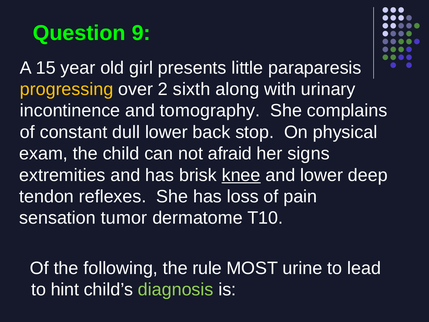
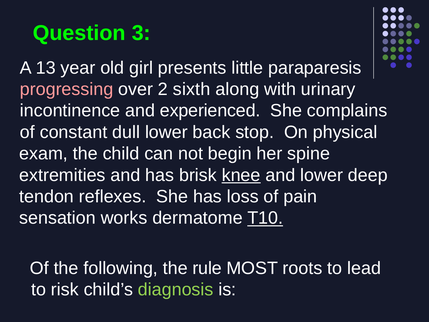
9: 9 -> 3 (141, 33)
15: 15 -> 13 (46, 68)
progressing colour: yellow -> pink (67, 89)
tomography: tomography -> experienced (210, 111)
afraid: afraid -> begin (230, 154)
signs: signs -> spine (309, 154)
tumor: tumor -> works (124, 218)
T10 underline: none -> present (265, 218)
urine: urine -> roots (303, 268)
hint: hint -> risk (65, 289)
